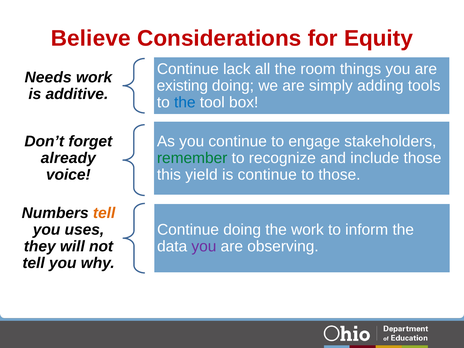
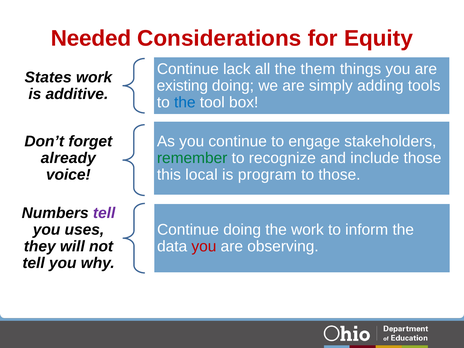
Believe: Believe -> Needed (91, 38)
room: room -> them (318, 69)
Needs: Needs -> States (48, 77)
yield: yield -> local (201, 175)
is continue: continue -> program (267, 175)
tell colour: orange -> purple (104, 213)
you colour: purple -> red (204, 246)
